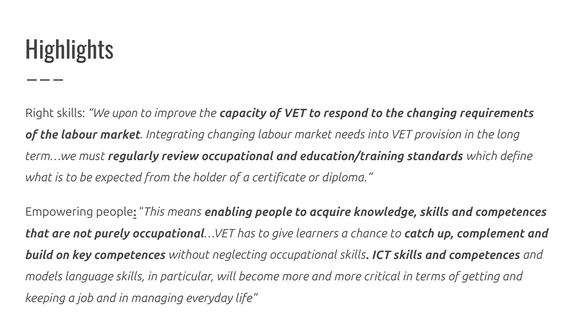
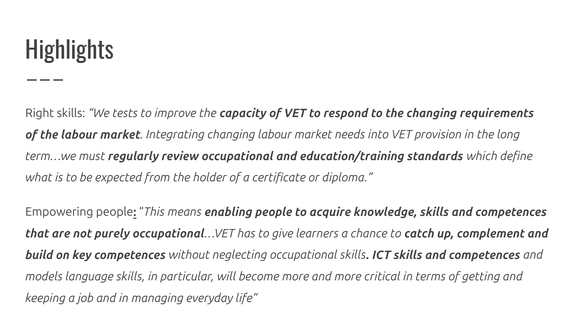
upon: upon -> tests (125, 113)
